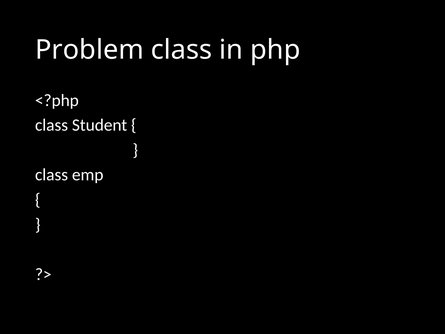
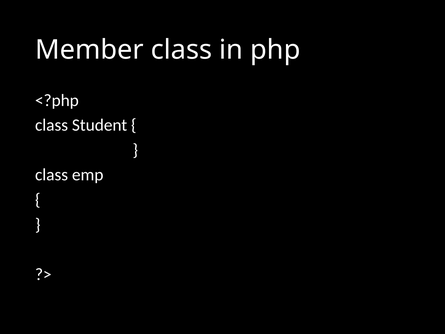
Problem: Problem -> Member (89, 50)
